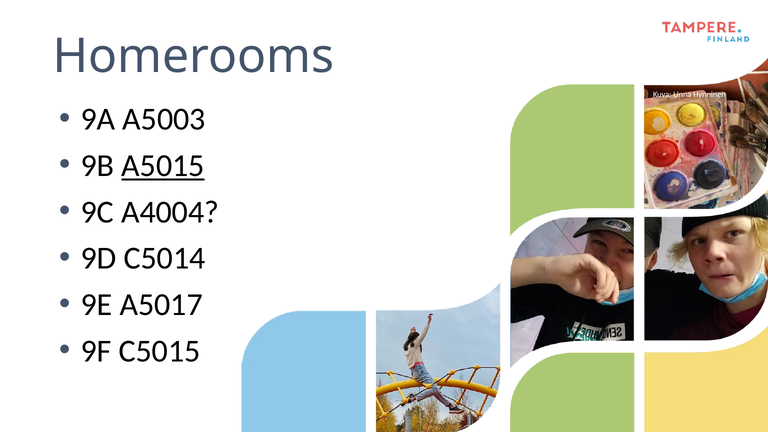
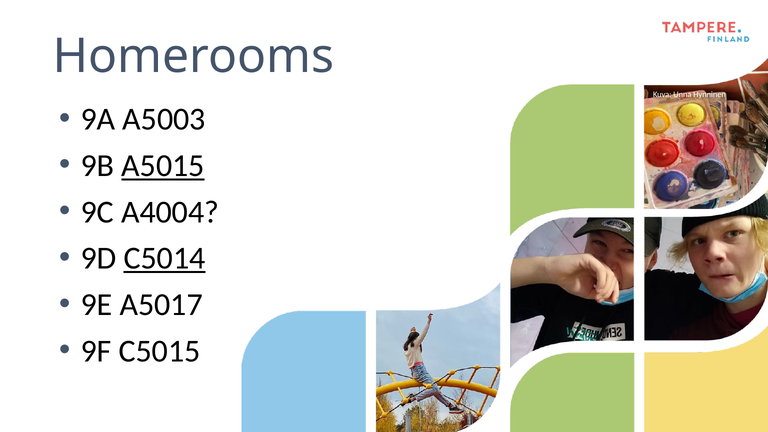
C5014 underline: none -> present (165, 258)
